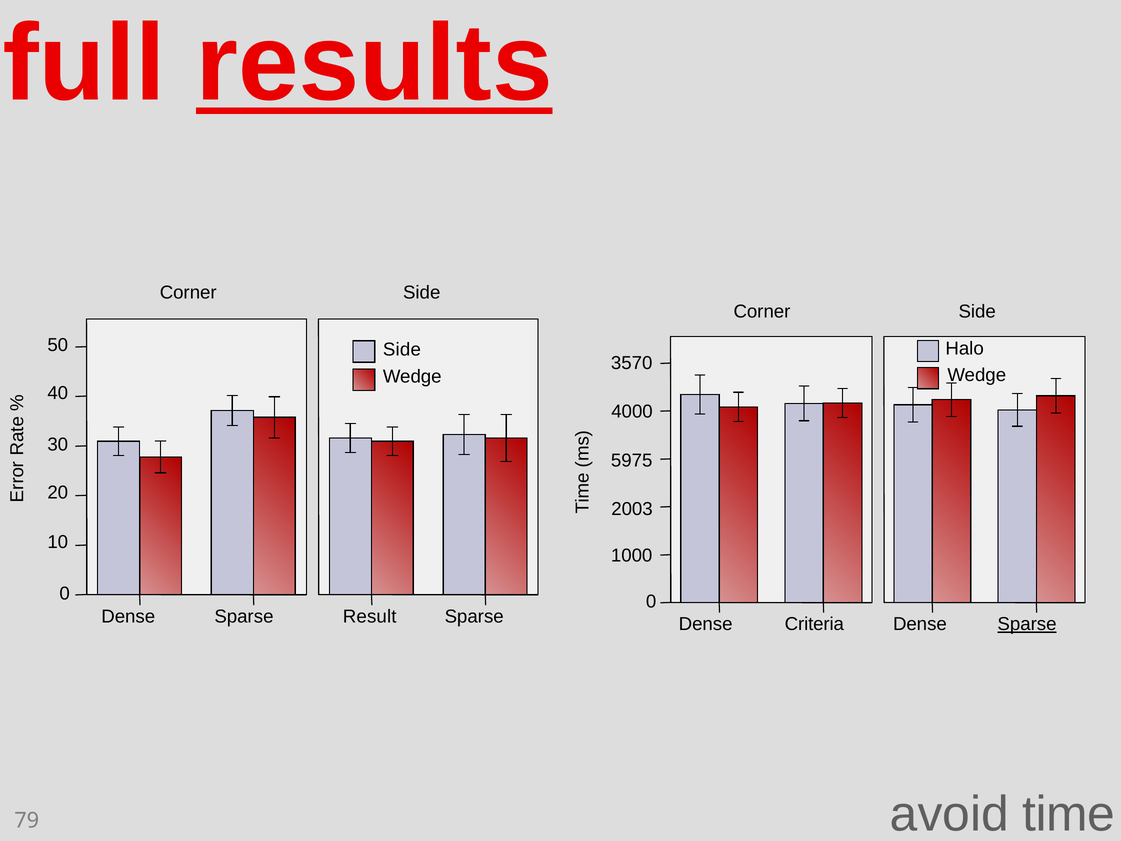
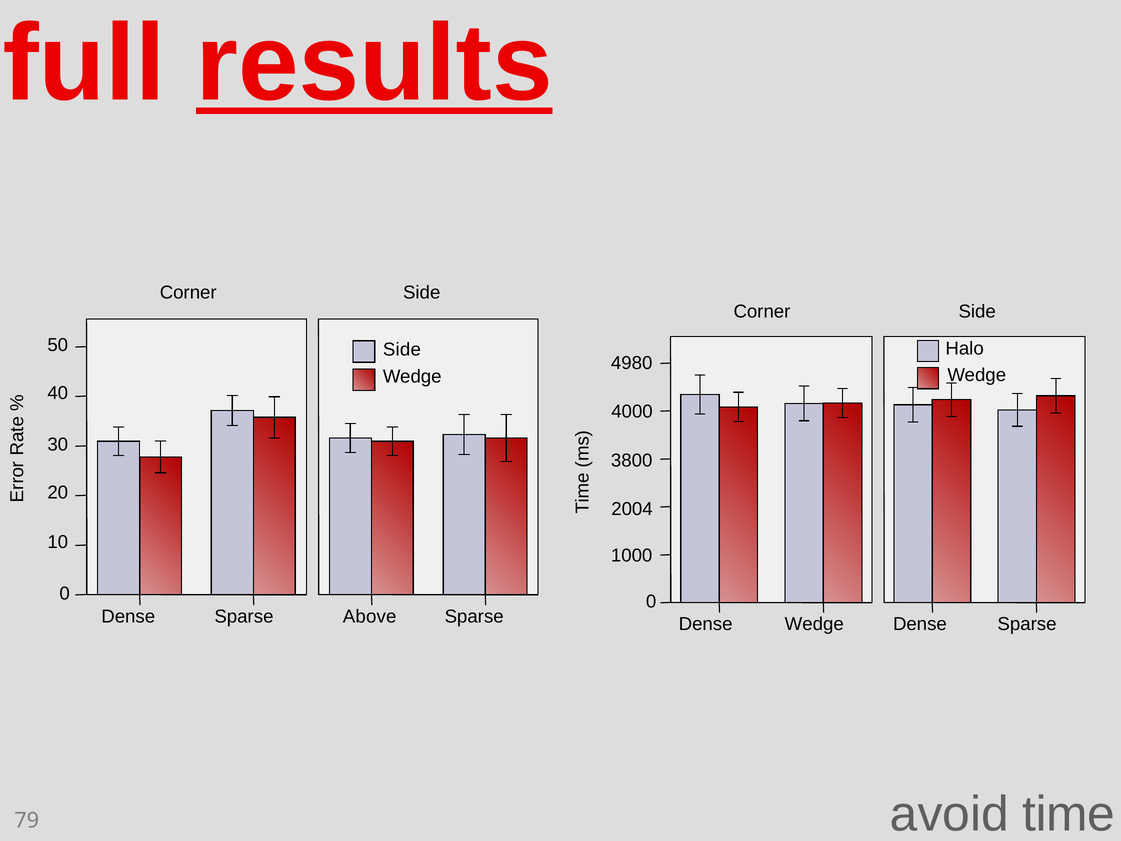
3570: 3570 -> 4980 (632, 363)
5975: 5975 -> 3800 (632, 460)
2003: 2003 -> 2004 (632, 509)
Result: Result -> Above (370, 616)
Criteria: Criteria -> Wedge (814, 624)
Sparse underline: present -> none (1027, 624)
